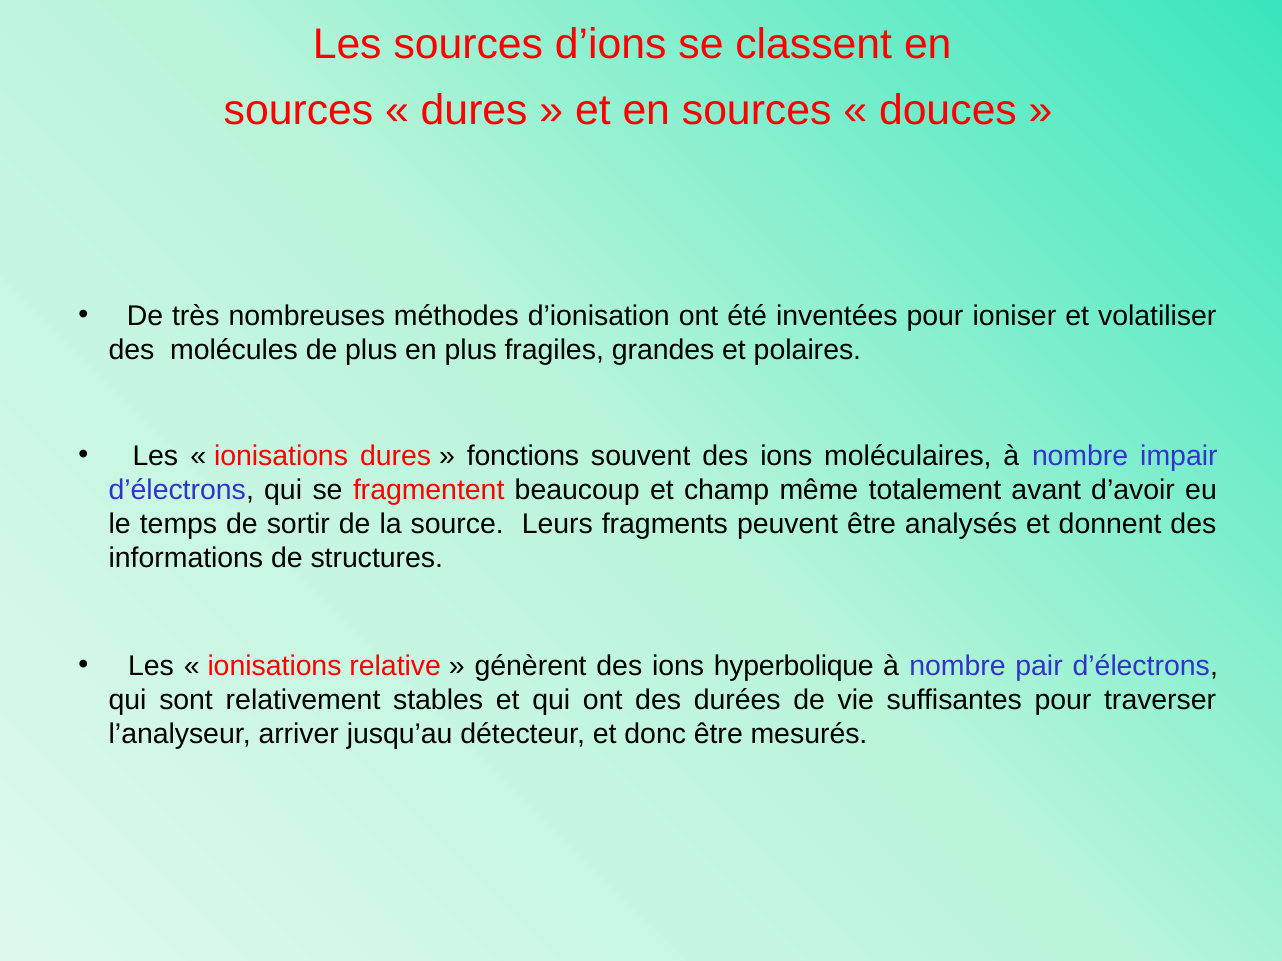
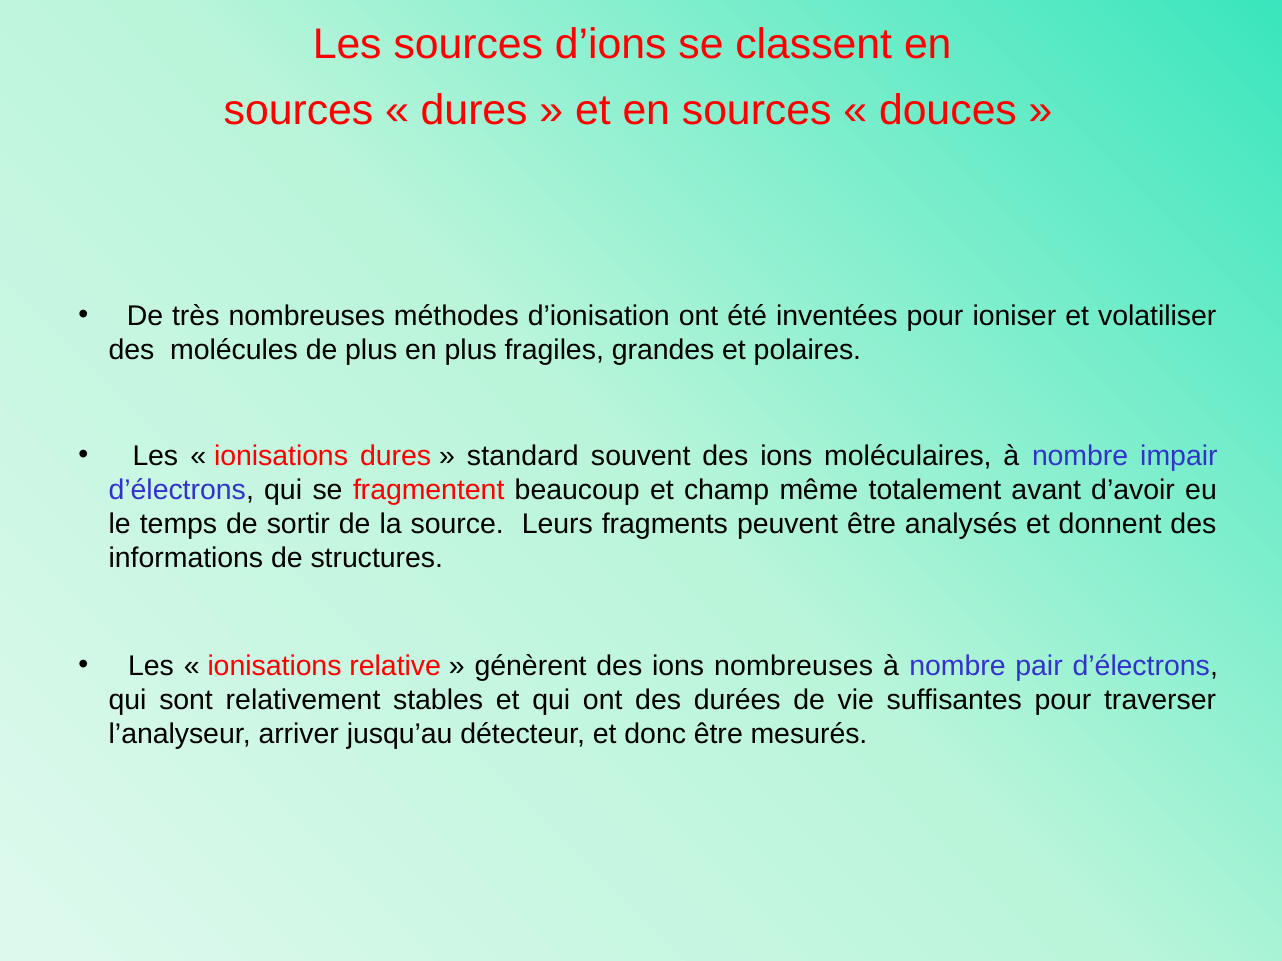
fonctions: fonctions -> standard (523, 456)
ions hyperbolique: hyperbolique -> nombreuses (794, 666)
